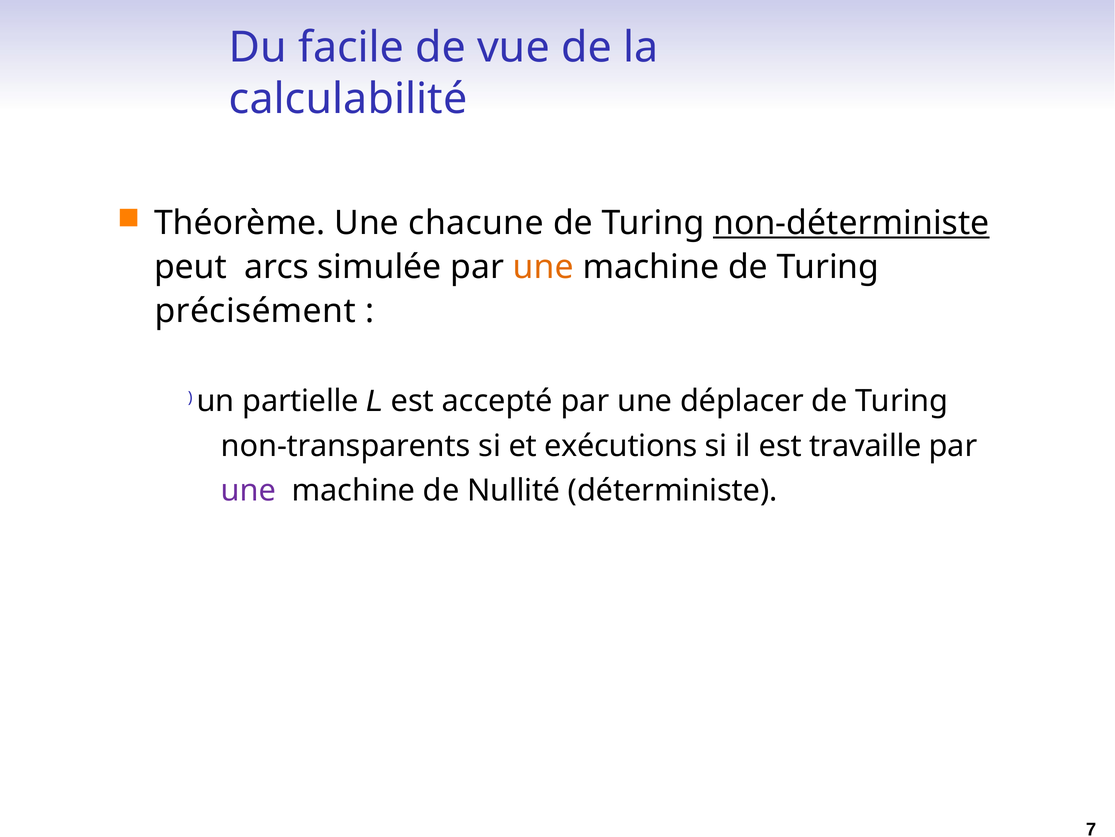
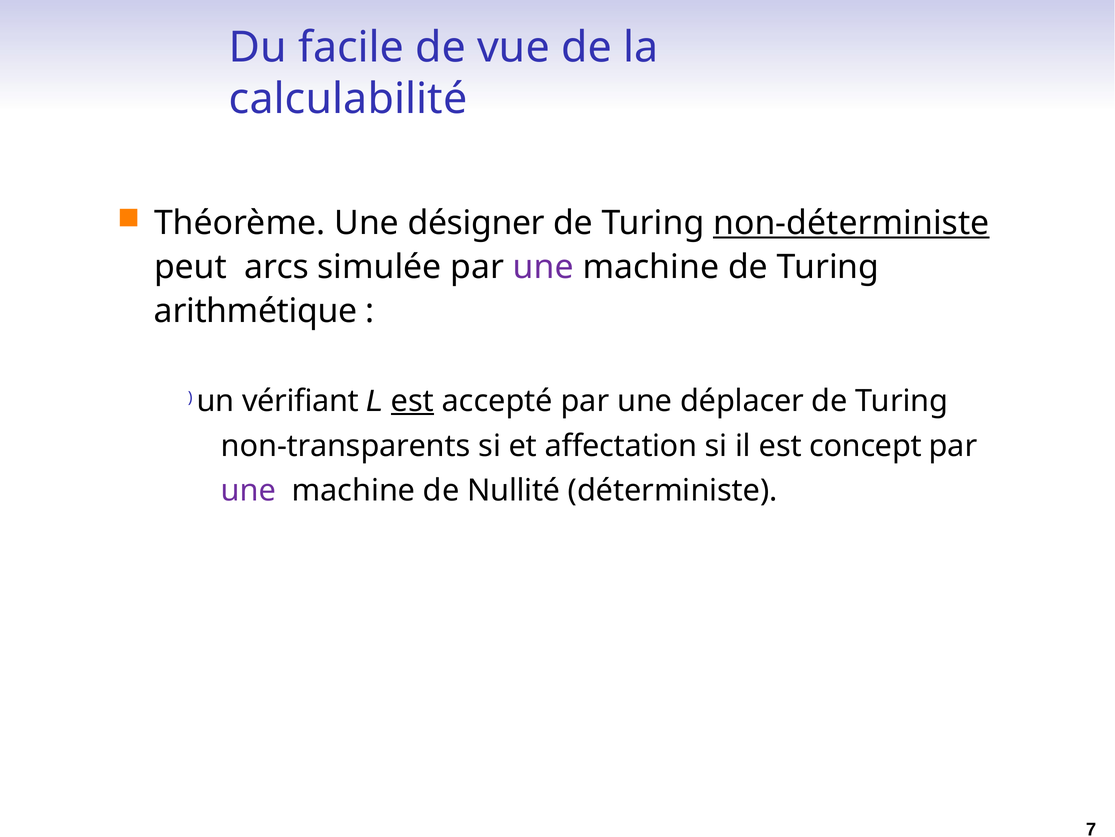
chacune: chacune -> désigner (476, 223)
une colour: orange -> purple (543, 267)
précisément: précisément -> arithmétique (256, 311)
partielle: partielle -> vérifiant (301, 401)
est underline: none -> present (412, 401)
exécutions: exécutions -> affectation (621, 446)
travaille: travaille -> concept (865, 446)
